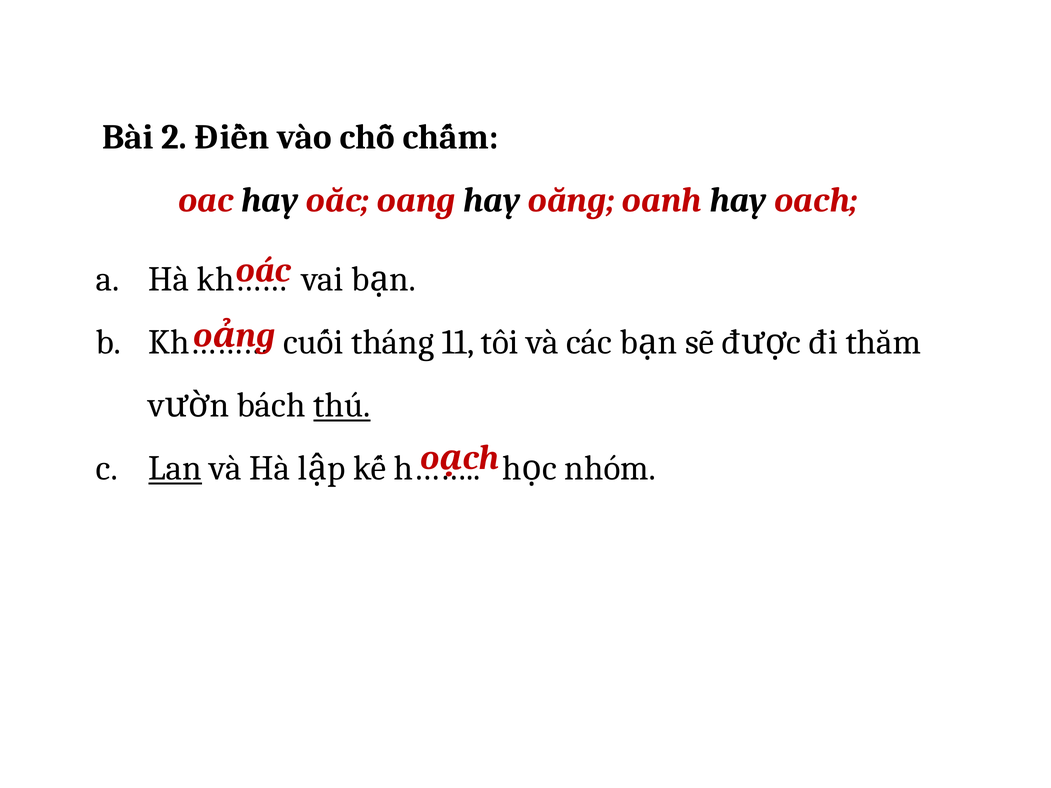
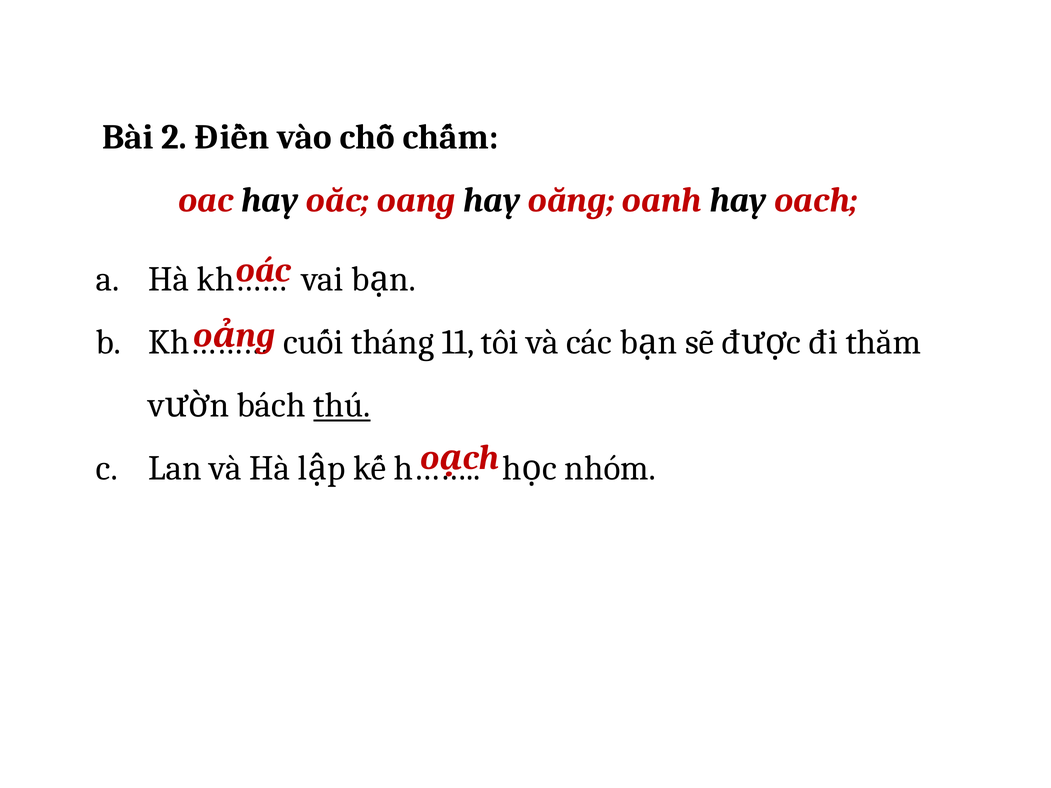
Lan underline: present -> none (175, 468)
